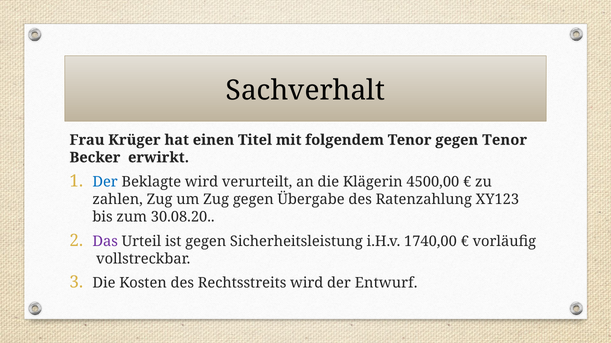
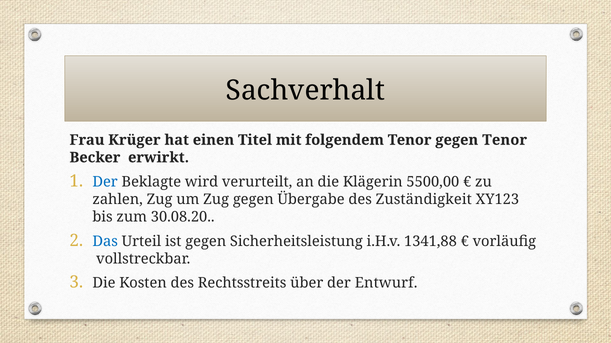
4500,00: 4500,00 -> 5500,00 (433, 182)
Ratenzahlung: Ratenzahlung -> Zuständigkeit (424, 200)
Das colour: purple -> blue (105, 242)
1740,00: 1740,00 -> 1341,88 (430, 242)
Rechtsstreits wird: wird -> über (307, 284)
